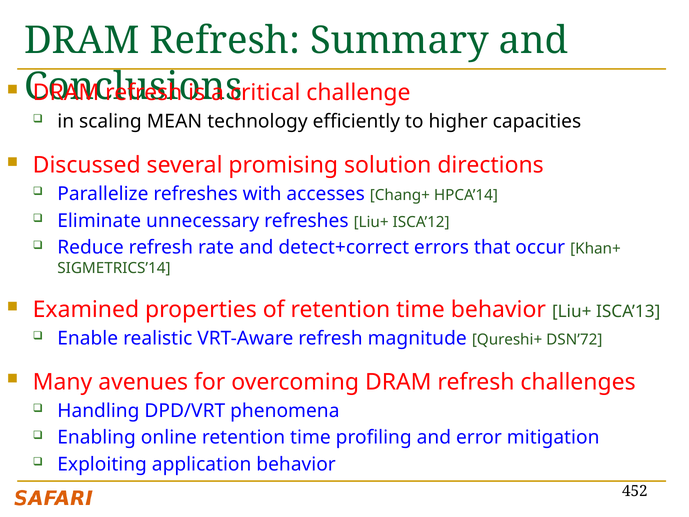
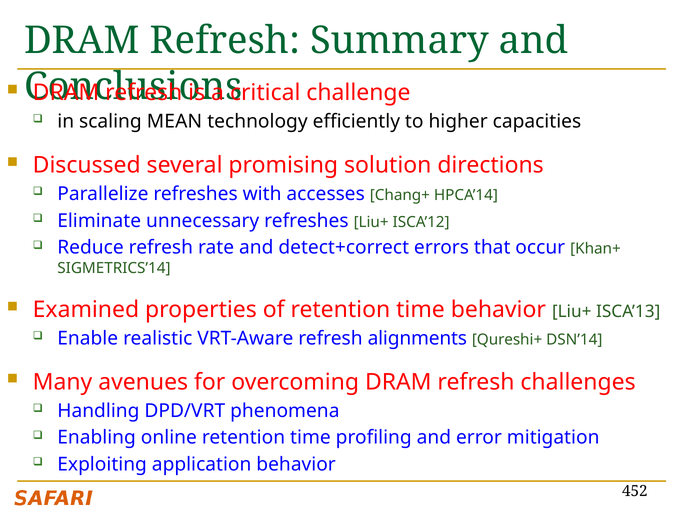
magnitude: magnitude -> alignments (417, 338)
DSN’72: DSN’72 -> DSN’14 (574, 340)
